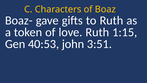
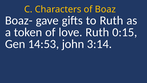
1:15: 1:15 -> 0:15 (125, 32)
40:53: 40:53 -> 14:53 (44, 44)
3:51: 3:51 -> 3:14 (99, 44)
